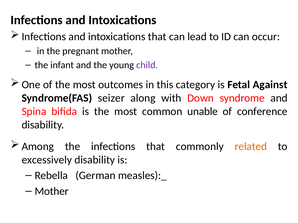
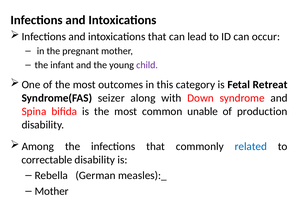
Against: Against -> Retreat (270, 85)
conference: conference -> production (262, 112)
related colour: orange -> blue (251, 147)
excessively: excessively -> correctable (47, 160)
